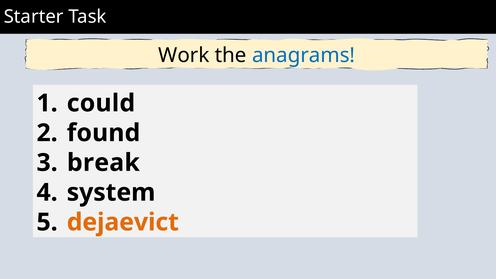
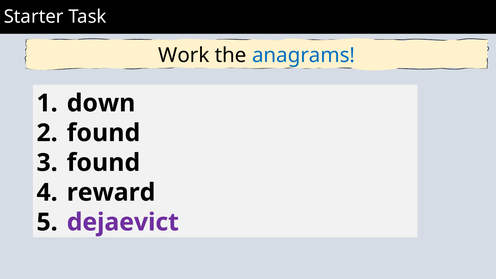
could: could -> down (101, 103)
break: break -> found (103, 163)
system: system -> reward (111, 192)
dejaevict colour: orange -> purple (123, 222)
